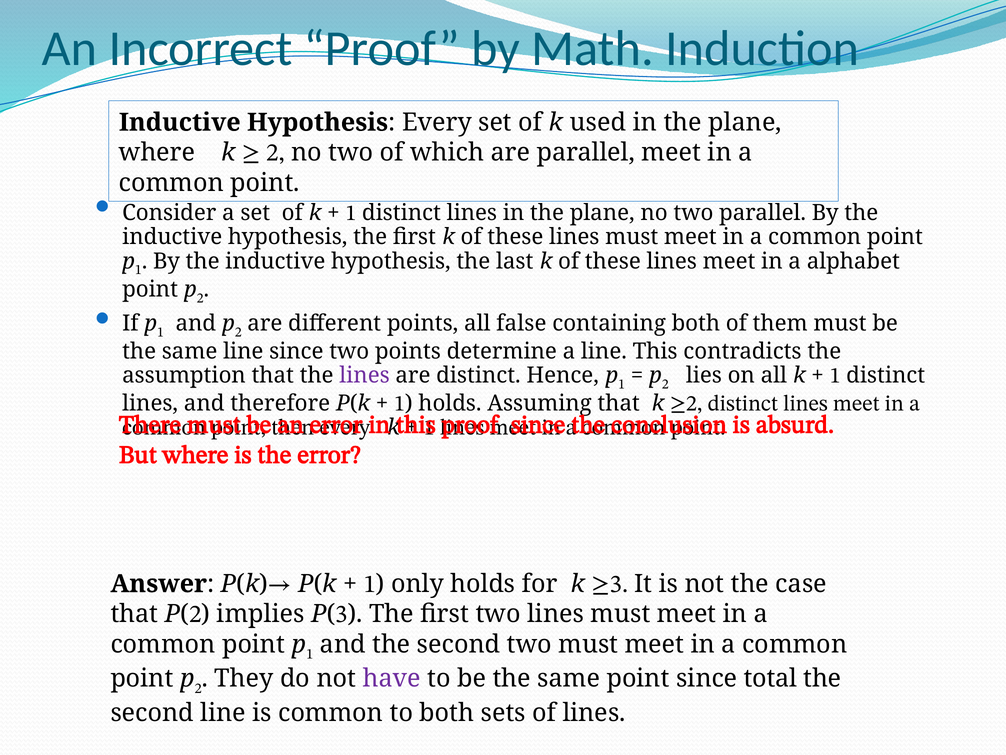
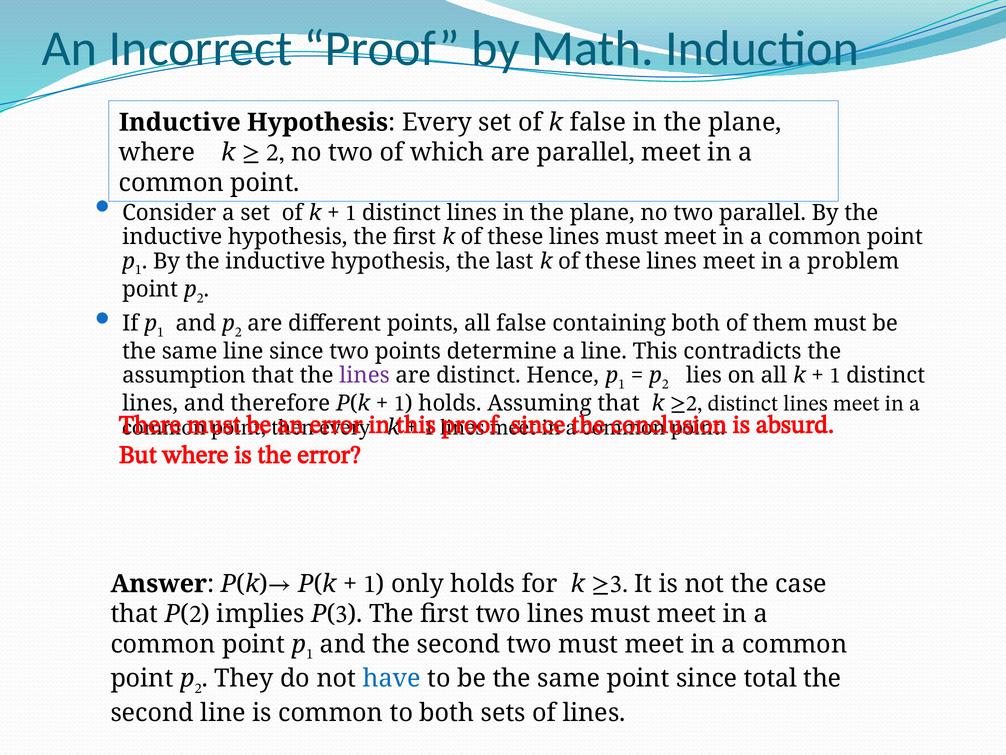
k used: used -> false (598, 122)
alphabet: alphabet -> problem (853, 261)
have colour: purple -> blue (392, 678)
